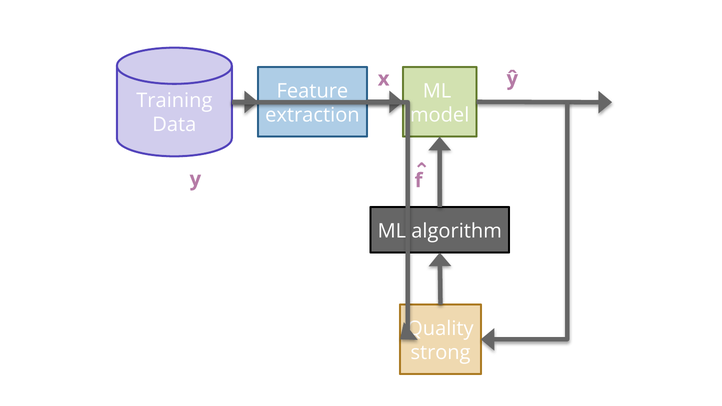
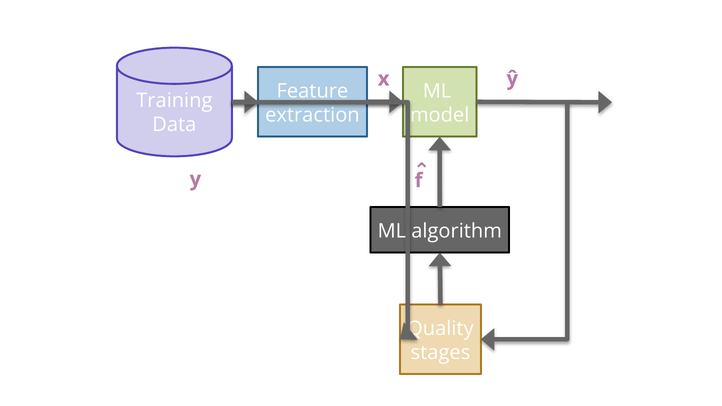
strong: strong -> stages (440, 353)
